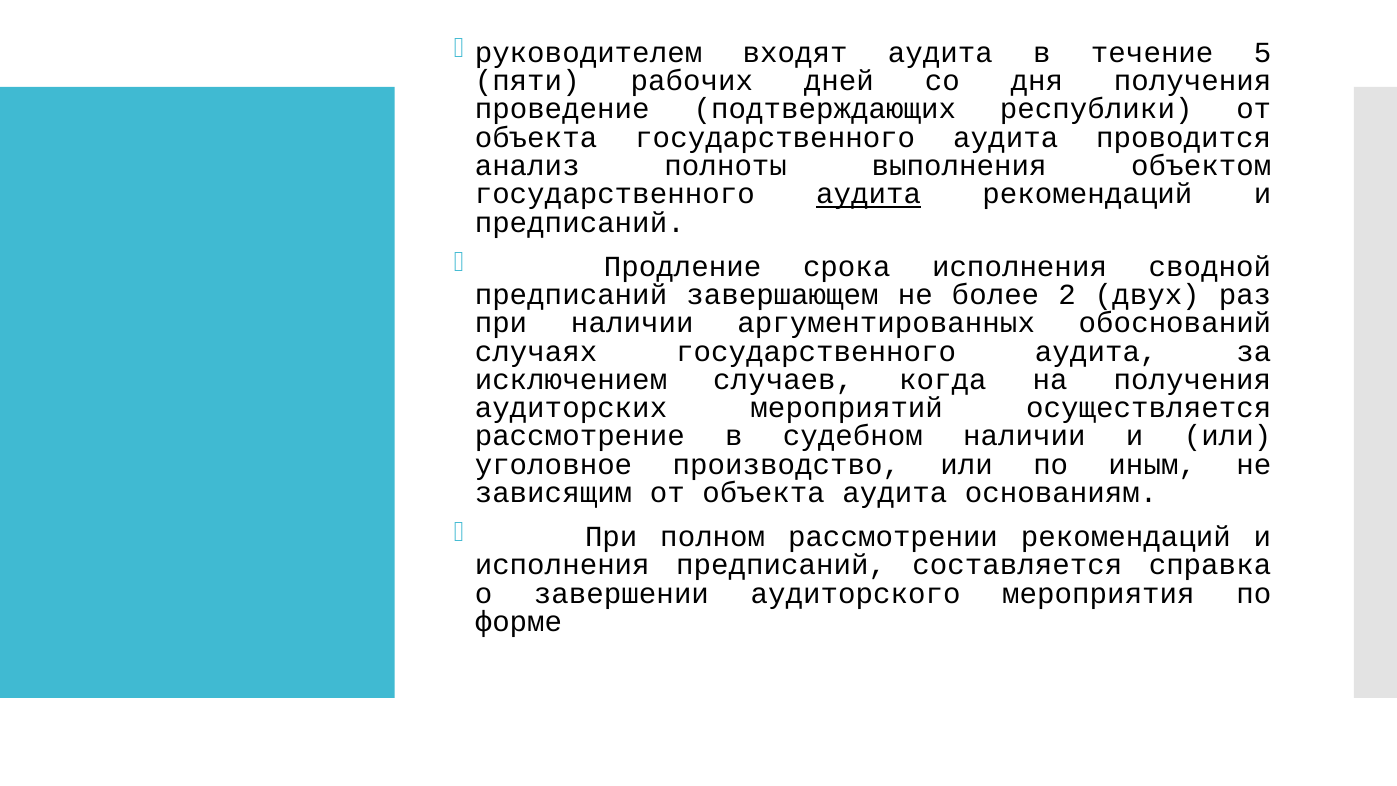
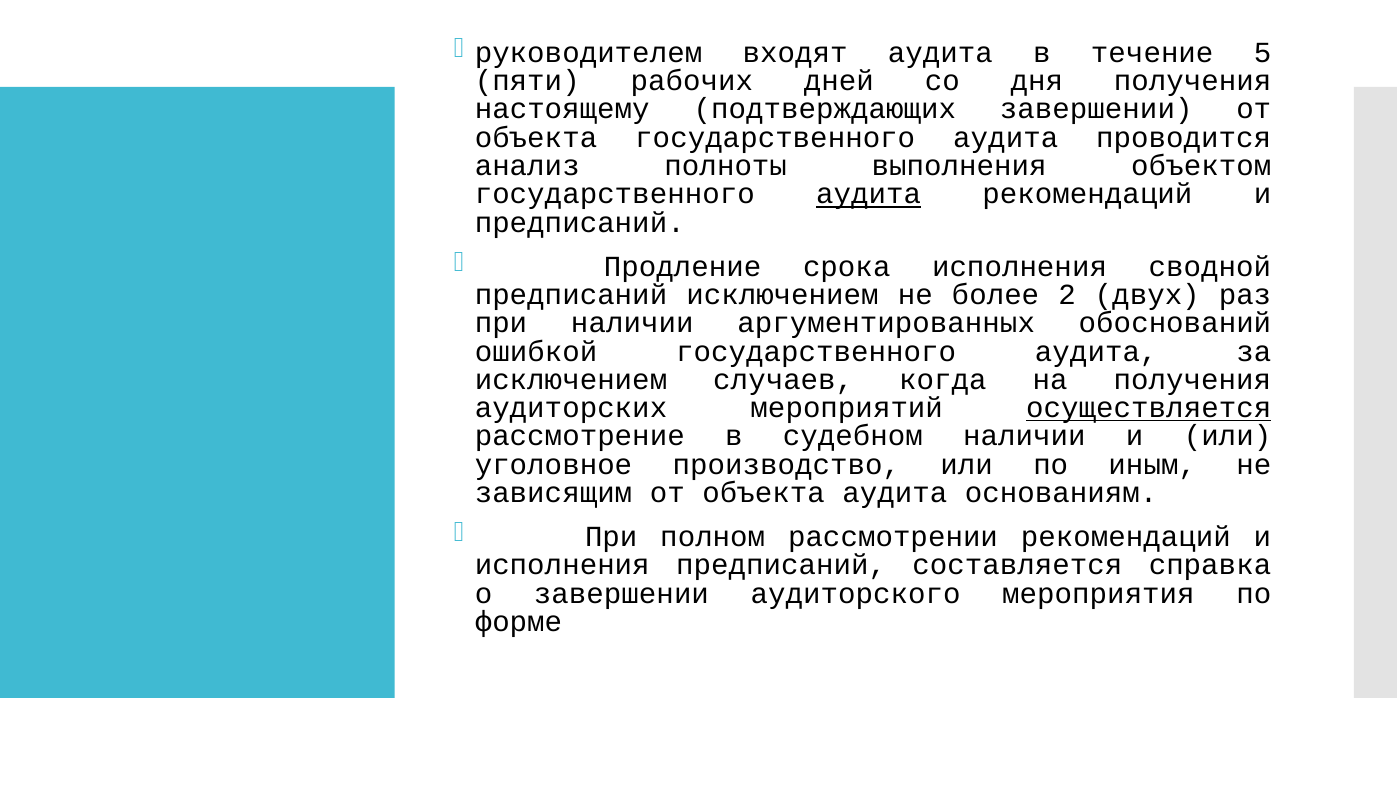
проведение: проведение -> настоящему (562, 109)
подтверждающих республики: республики -> завершении (1096, 109)
предписаний завершающем: завершающем -> исключением (782, 295)
случаях: случаях -> ошибкой (536, 351)
осуществляется underline: none -> present (1149, 408)
